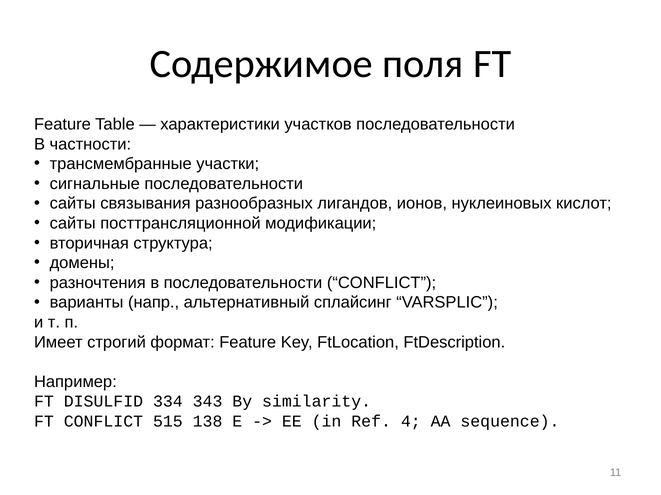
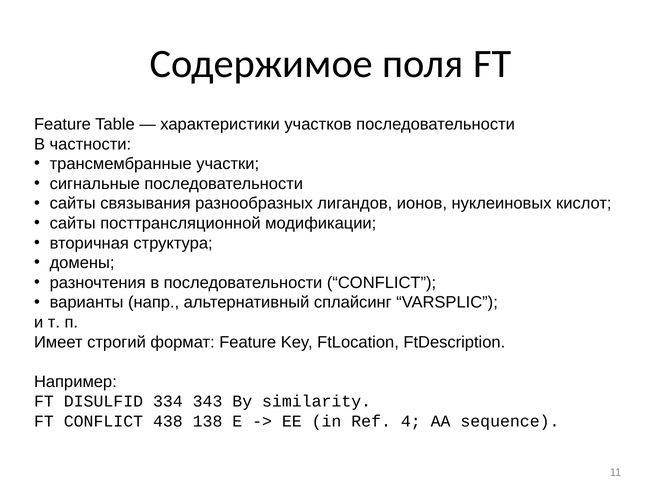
515: 515 -> 438 (168, 422)
